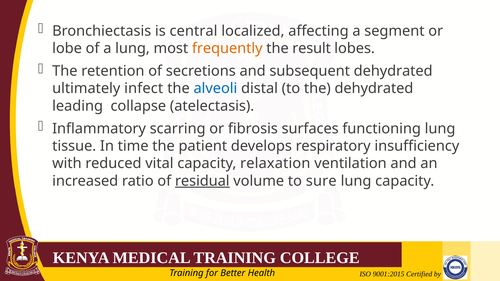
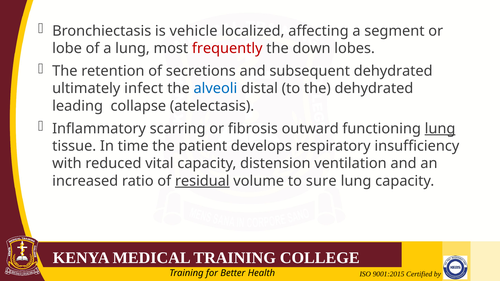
central: central -> vehicle (194, 31)
frequently colour: orange -> red (227, 48)
result: result -> down (312, 48)
surfaces: surfaces -> outward (310, 129)
lung underline: none -> present (440, 129)
relaxation: relaxation -> distension (275, 164)
